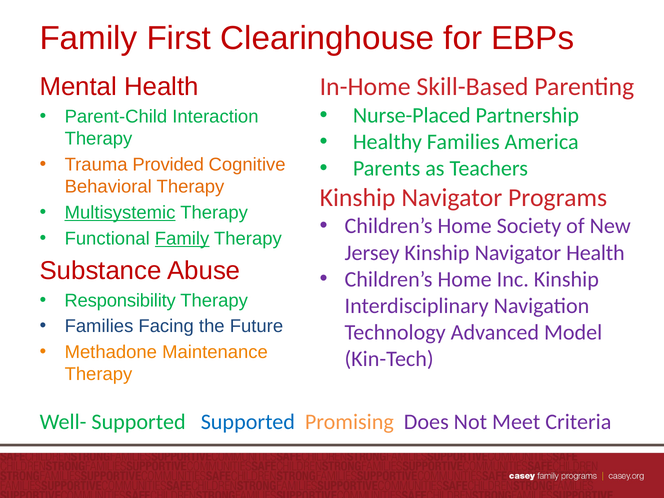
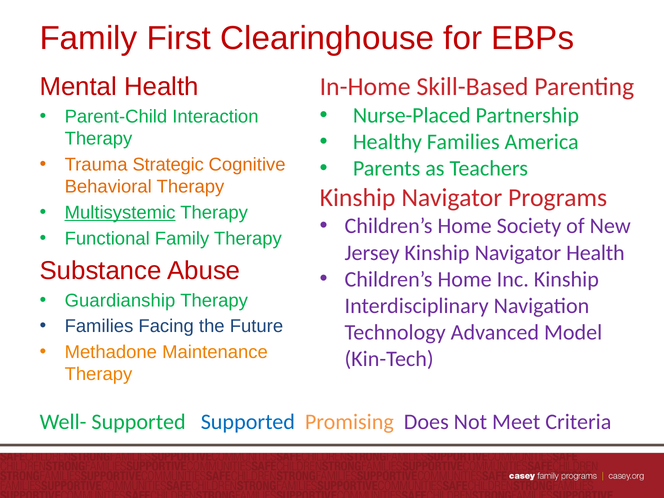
Provided: Provided -> Strategic (168, 165)
Family underline: present -> none (182, 238)
Responsibility: Responsibility -> Guardianship (120, 300)
